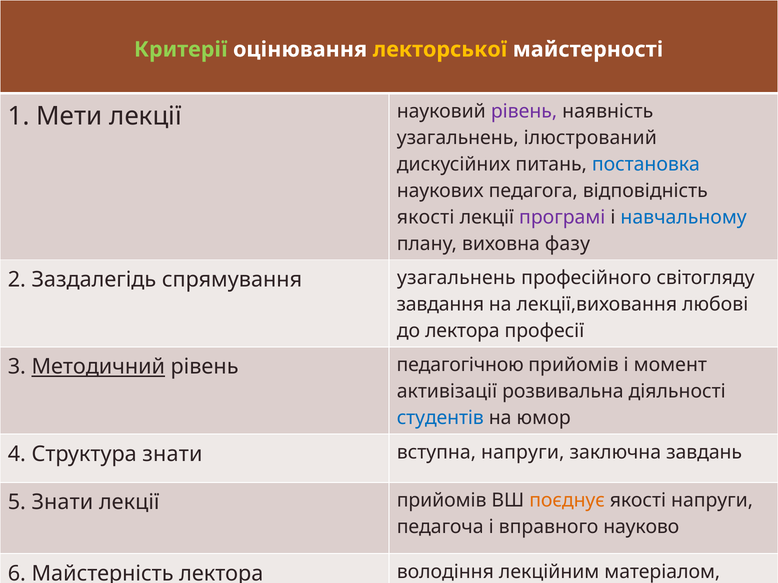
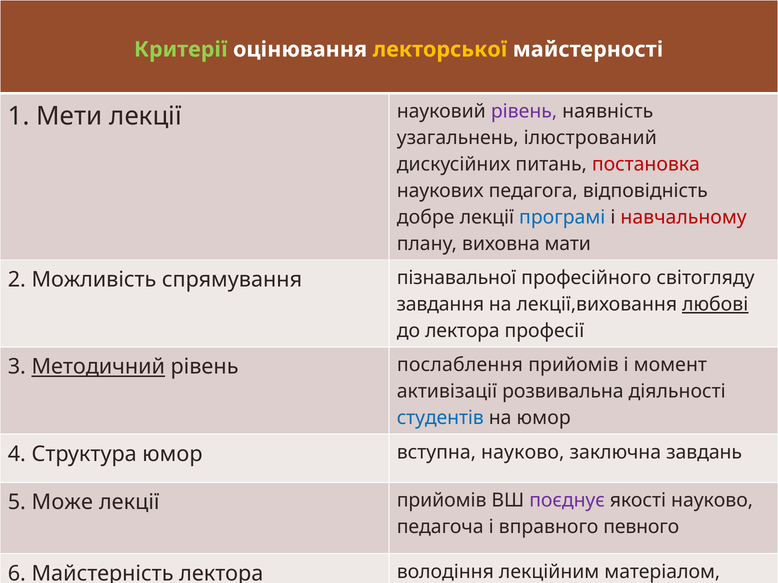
постановка colour: blue -> red (646, 165)
якості: якості -> добре (426, 217)
програмі colour: purple -> blue (562, 217)
навчальному colour: blue -> red (684, 217)
фазу: фазу -> мати (568, 244)
Заздалегідь: Заздалегідь -> Можливість (94, 280)
спрямування узагальнень: узагальнень -> пізнавальної (457, 278)
любові underline: none -> present (715, 305)
педагогічною: педагогічною -> послаблення (460, 365)
Структура знати: знати -> юмор (172, 454)
вступна напруги: напруги -> науково (523, 453)
5 Знати: Знати -> Може (62, 503)
поєднує colour: orange -> purple (567, 501)
якості напруги: напруги -> науково (712, 501)
науково: науково -> певного (641, 527)
